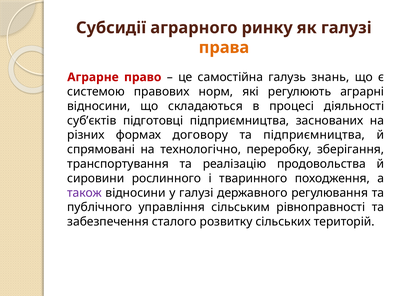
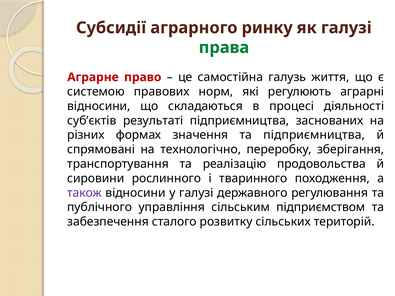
права colour: orange -> green (224, 48)
знань: знань -> життя (330, 77)
підготовці: підготовці -> результаті (153, 121)
договору: договору -> значення (200, 135)
рівноправності: рівноправності -> підприємством (321, 207)
